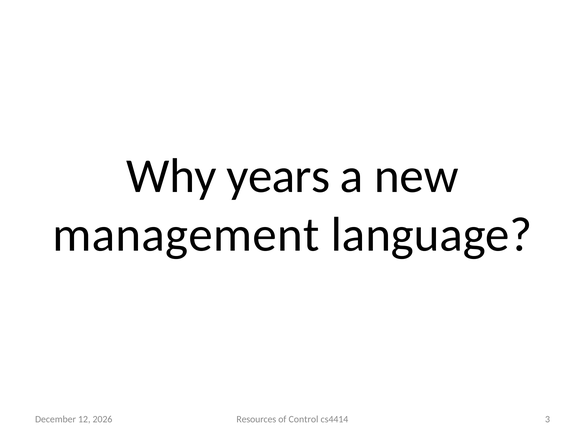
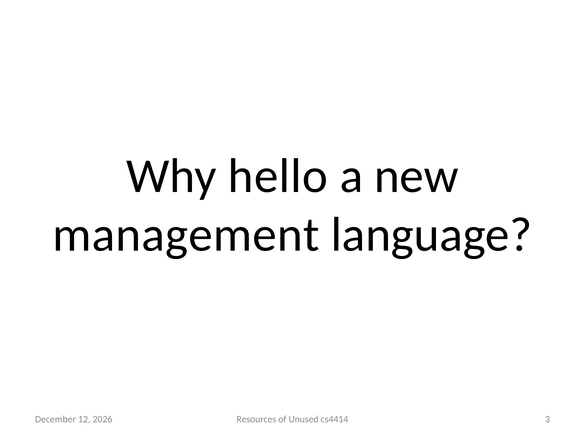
years: years -> hello (278, 176)
Control: Control -> Unused (304, 419)
